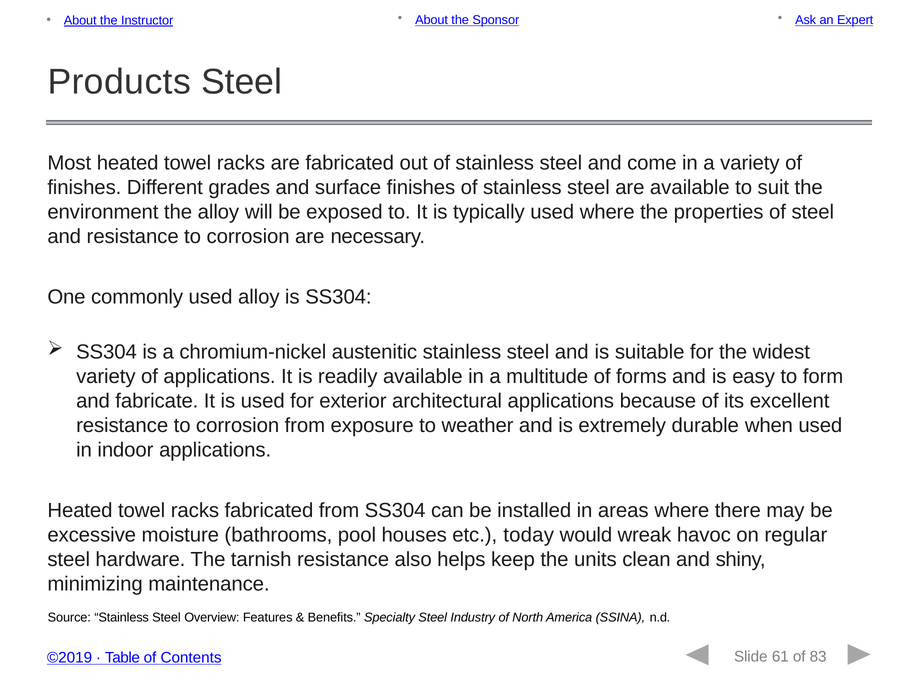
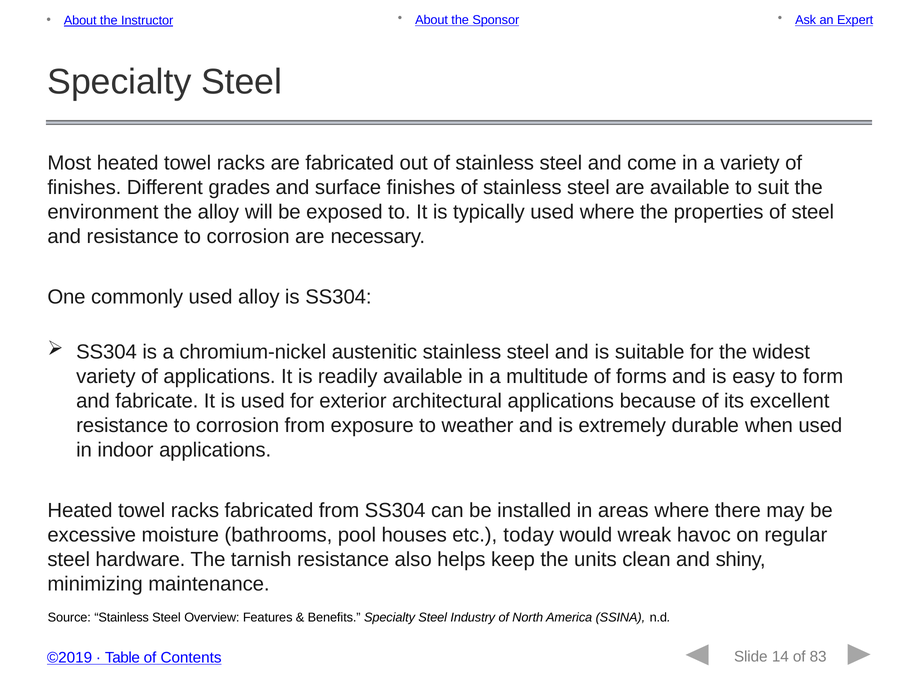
Products: Products -> Specialty (119, 82)
61: 61 -> 14 (780, 656)
